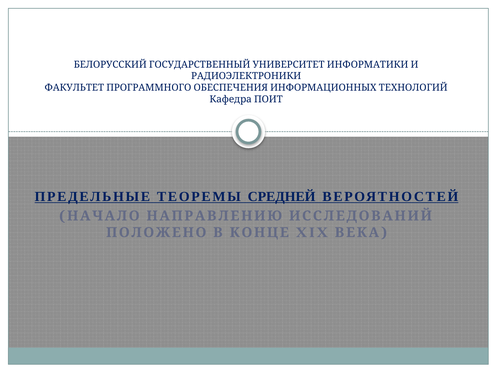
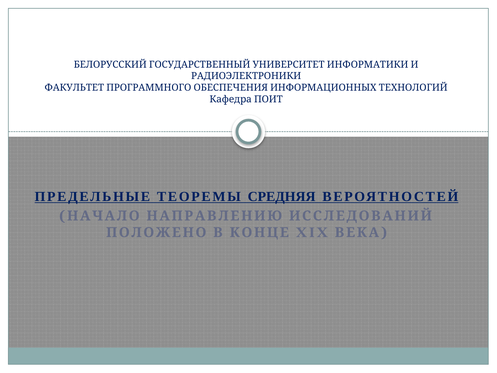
СРЕДНЕЙ: СРЕДНЕЙ -> СРЕДНЯЯ (282, 196)
